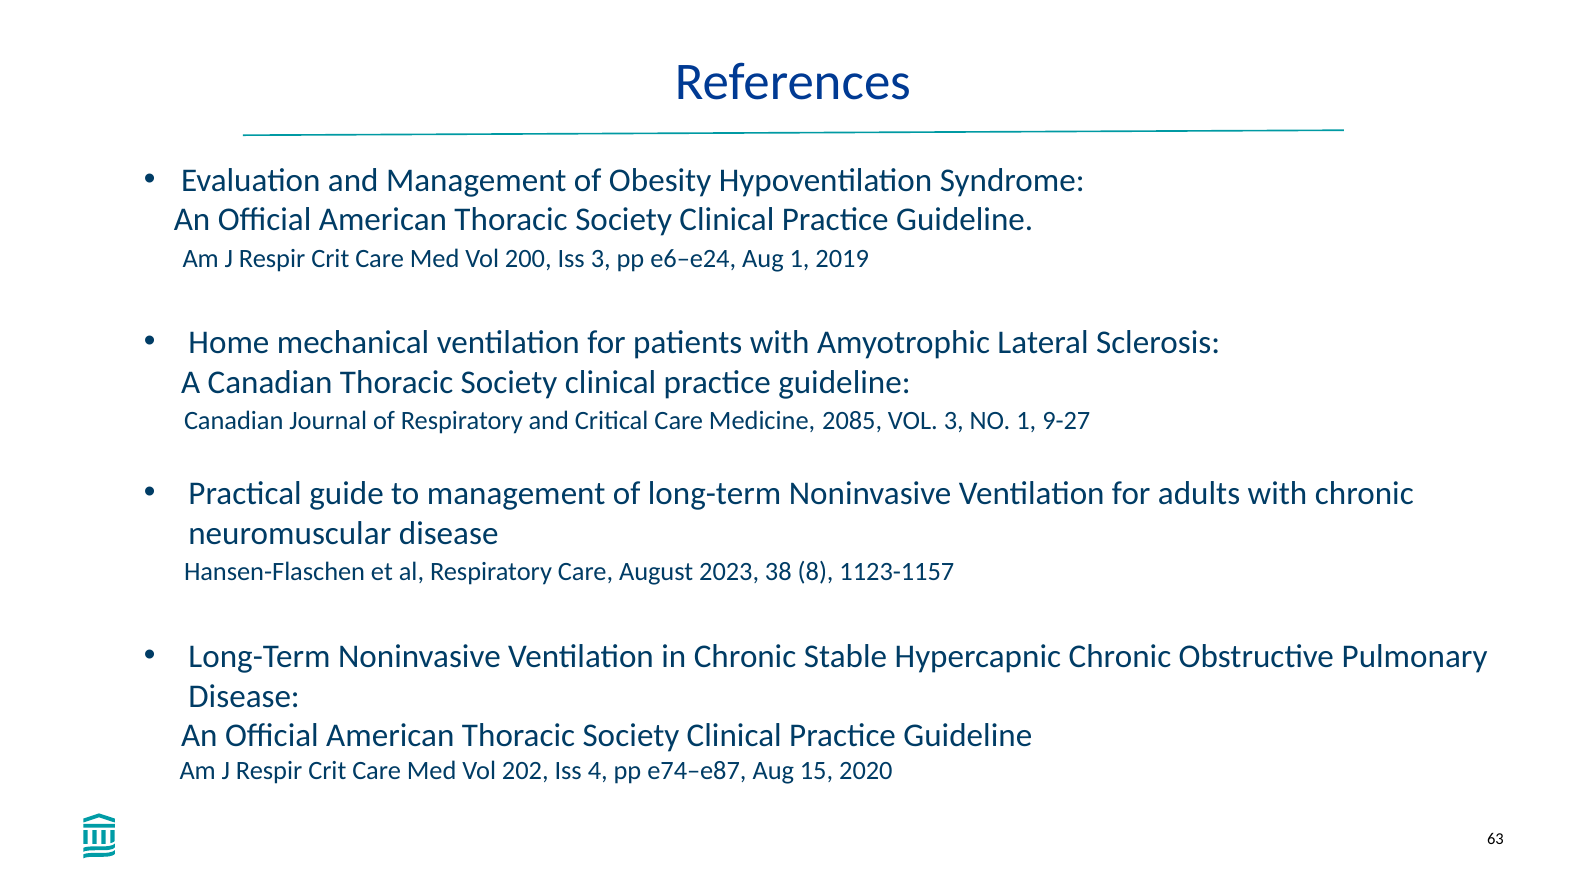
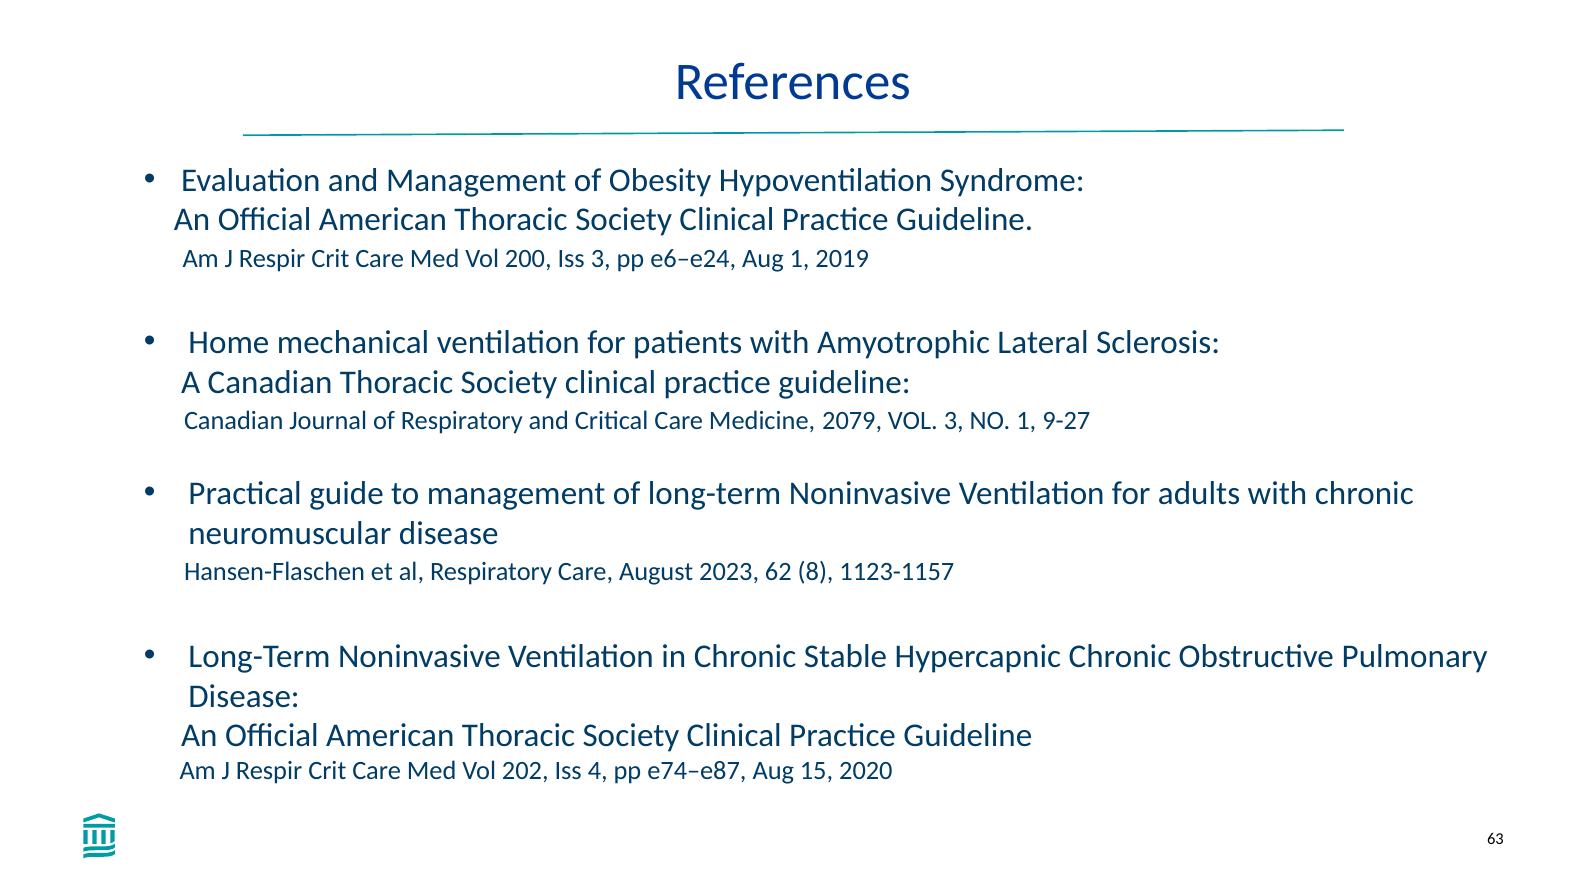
2085: 2085 -> 2079 (852, 421)
38: 38 -> 62 (778, 572)
